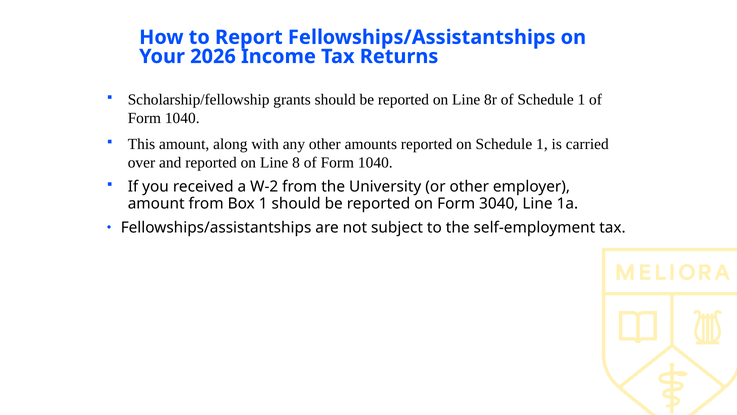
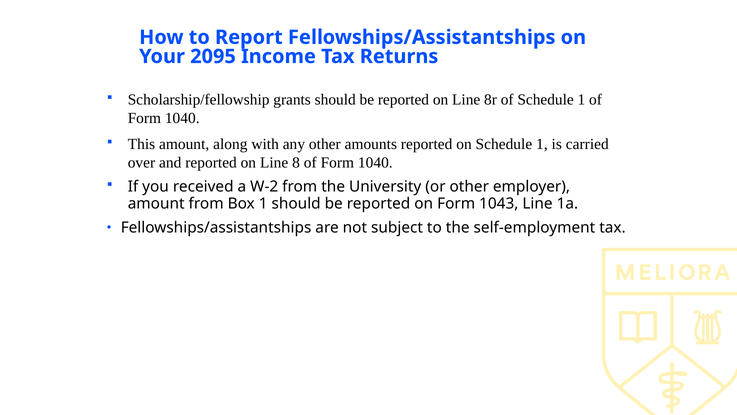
2026: 2026 -> 2095 (213, 56)
3040: 3040 -> 1043 (499, 203)
